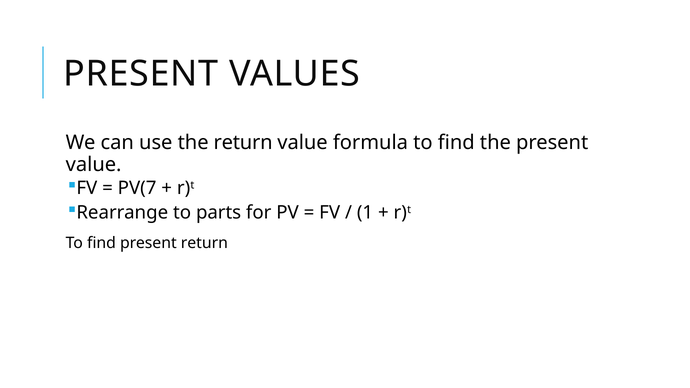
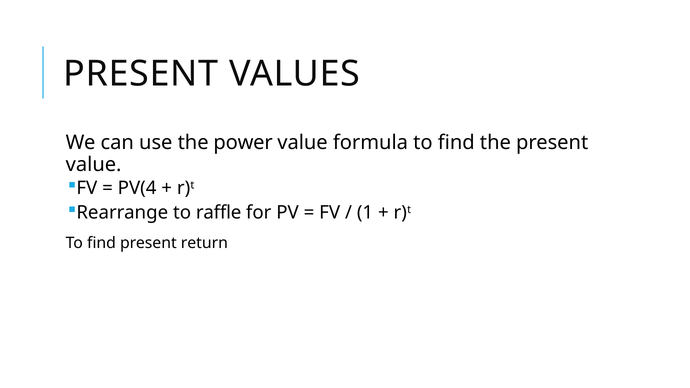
the return: return -> power (243, 143)
PV(7: PV(7 -> PV(4 (137, 188)
parts: parts -> raffle (219, 213)
